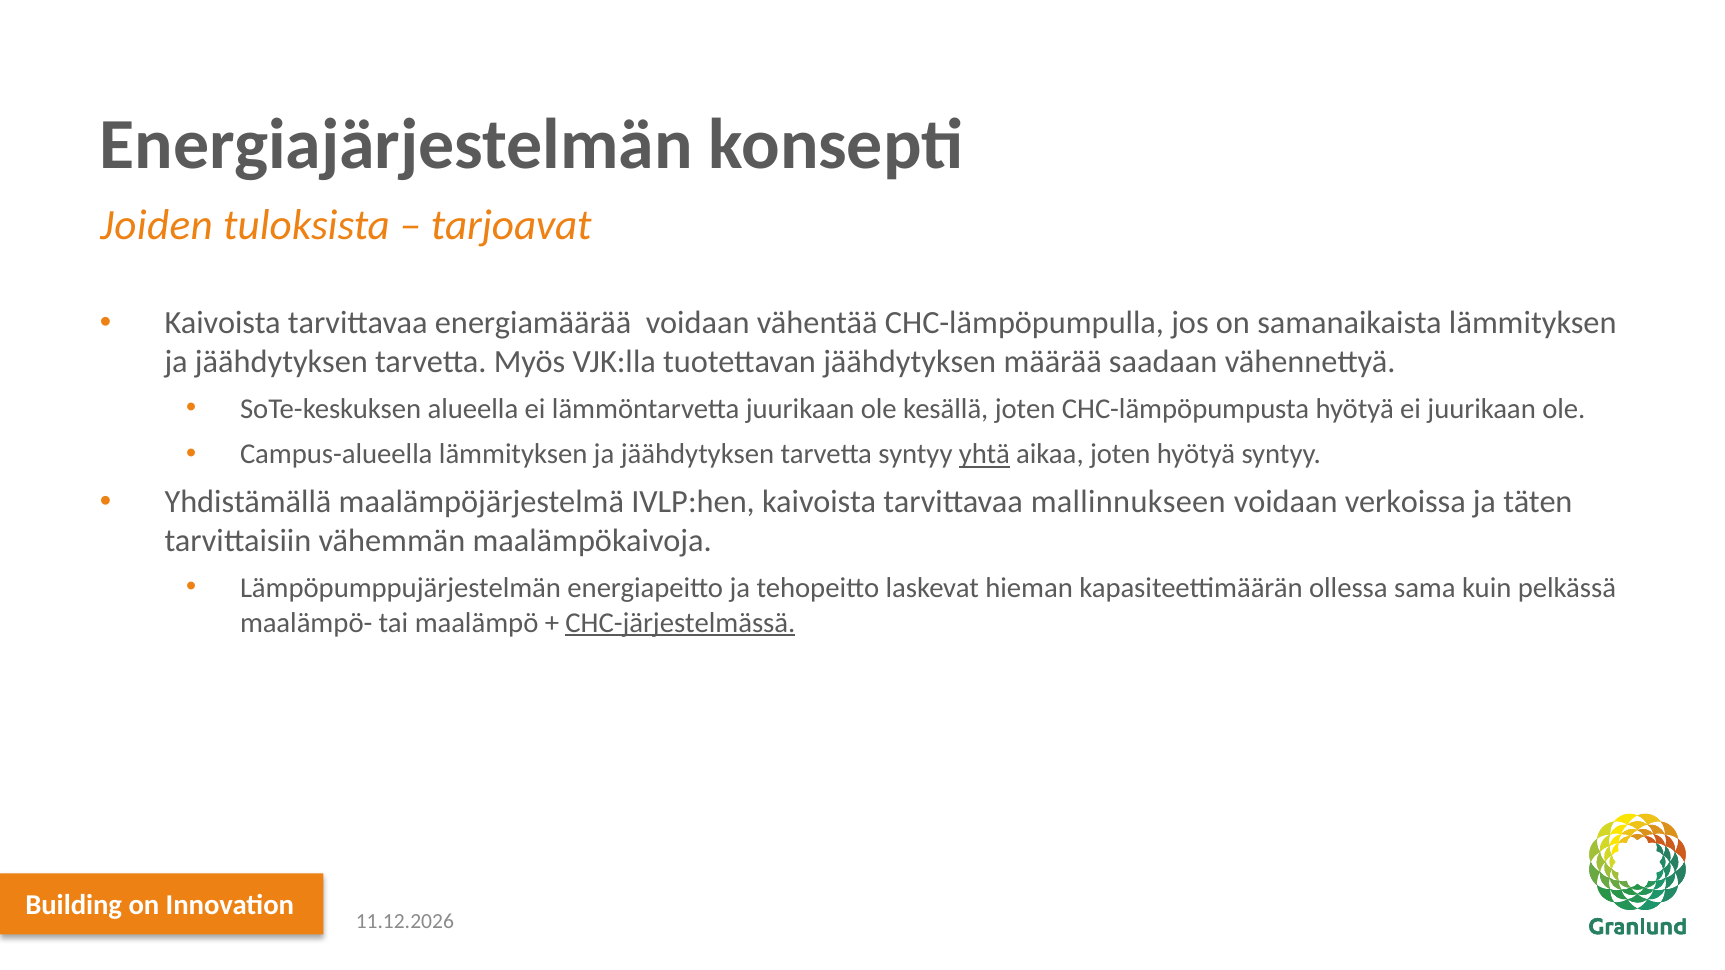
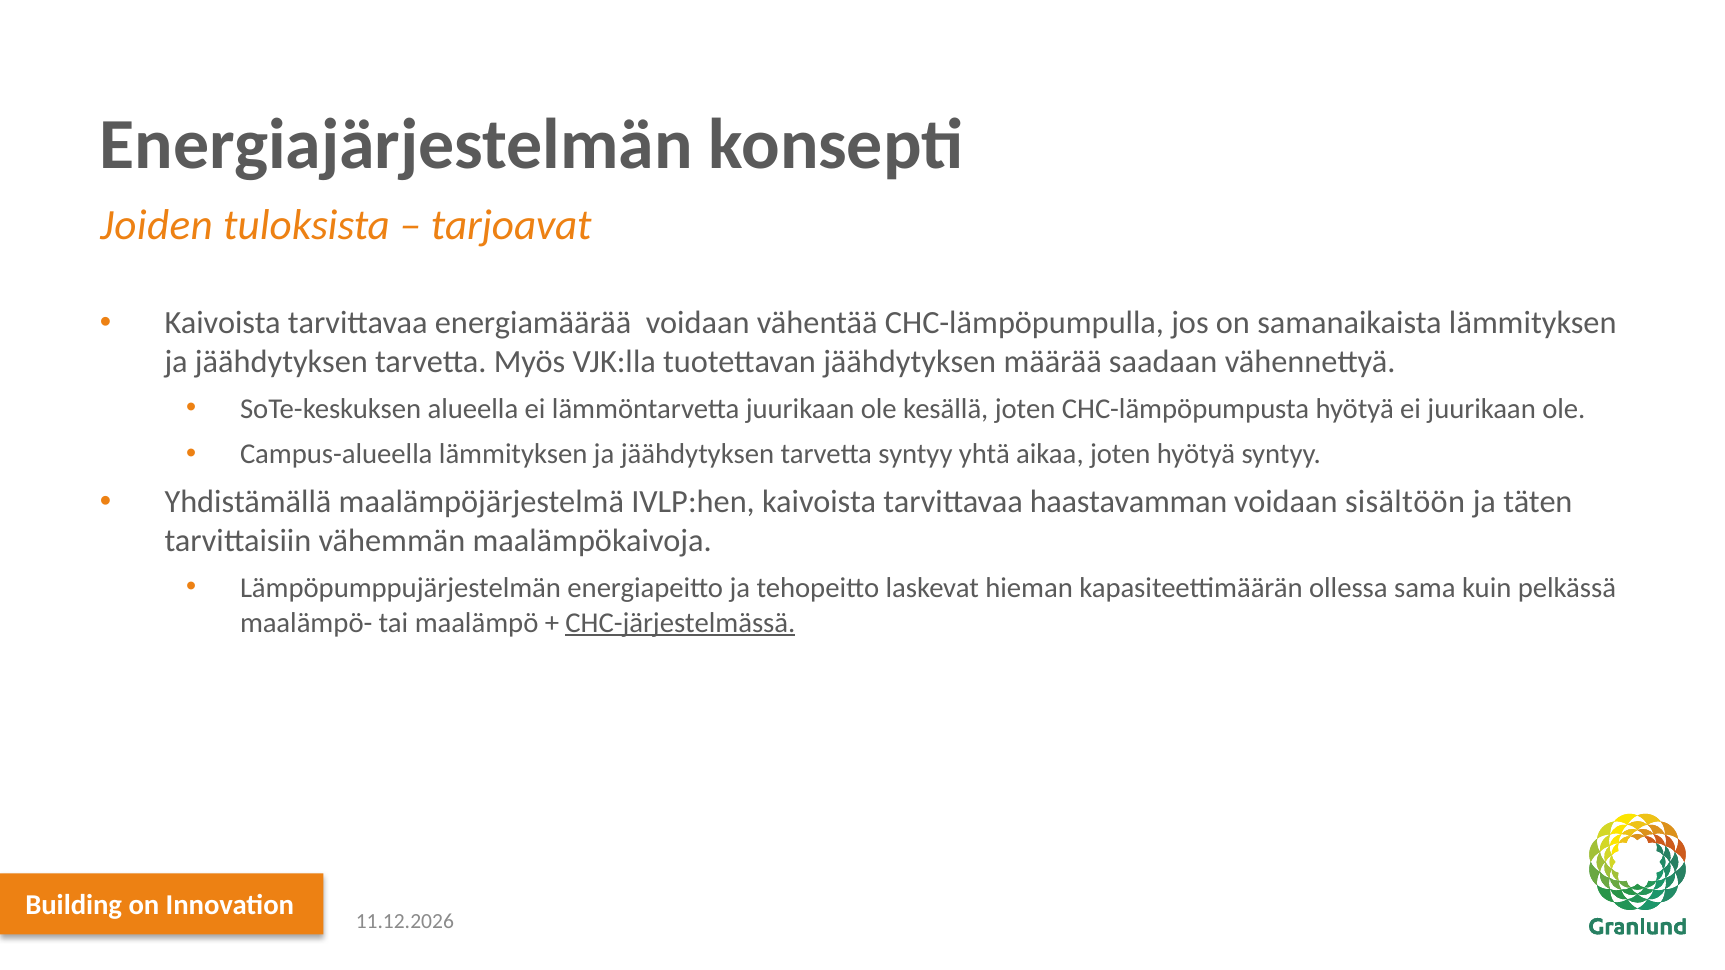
yhtä underline: present -> none (984, 455)
mallinnukseen: mallinnukseen -> haastavamman (1129, 502)
verkoissa: verkoissa -> sisältöön (1405, 502)
